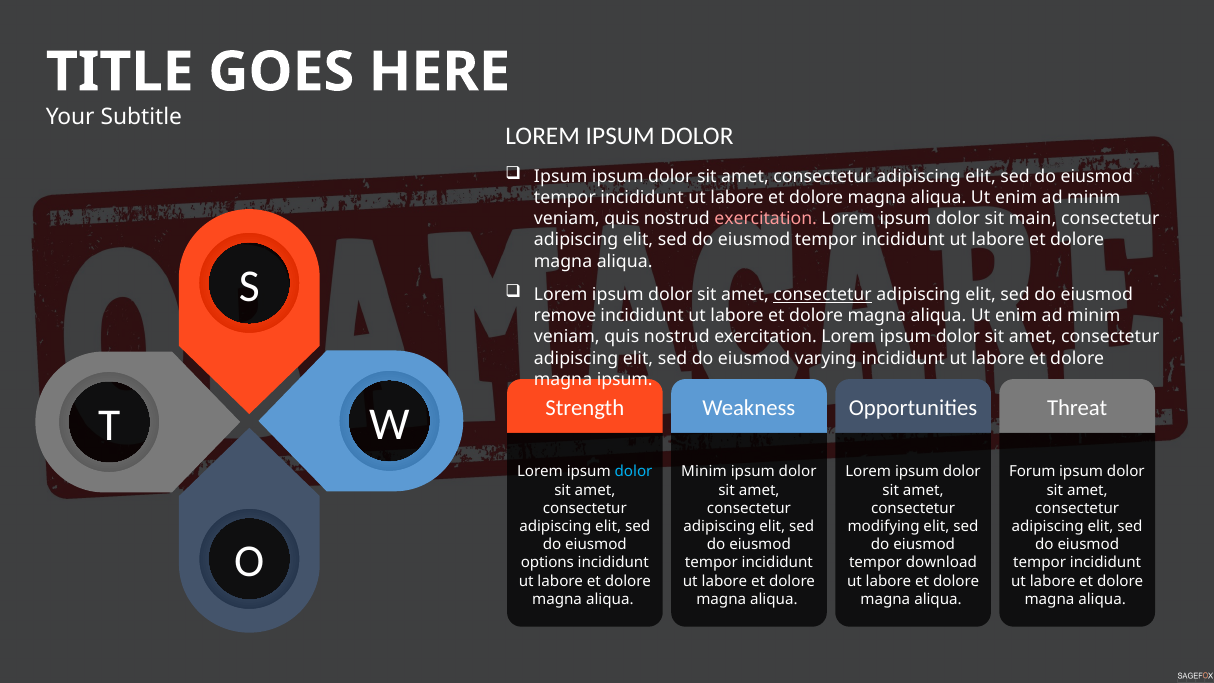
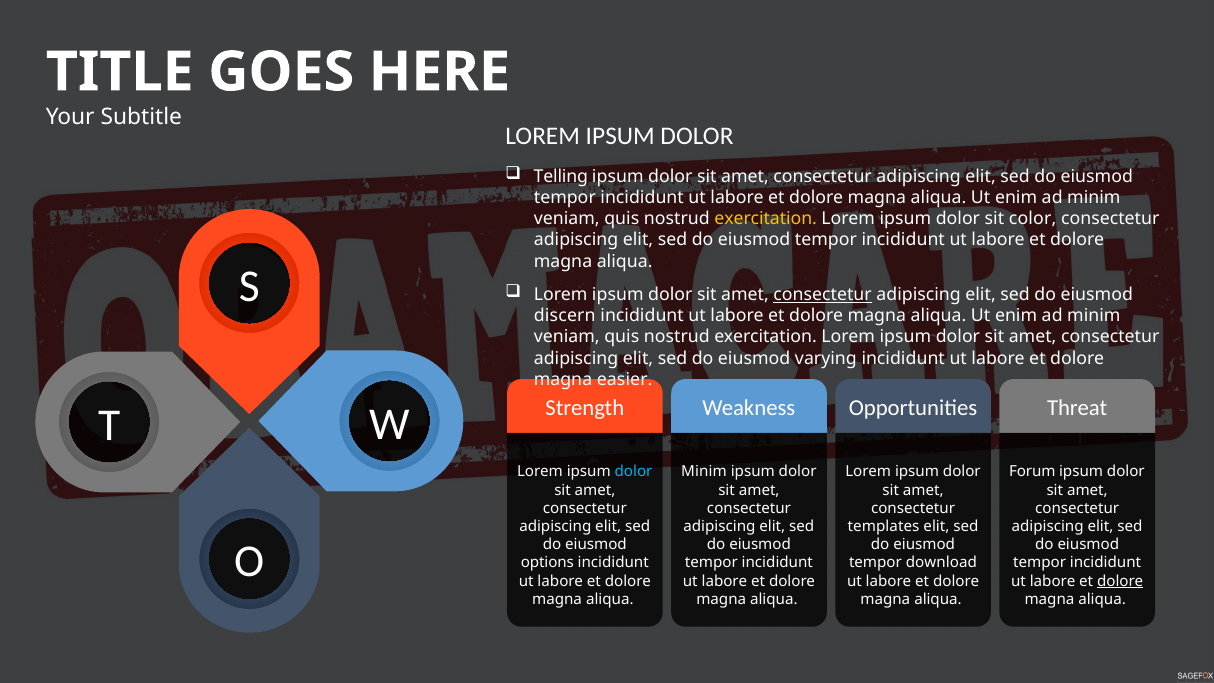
Ipsum: Ipsum -> Telling (561, 176)
exercitation colour: pink -> yellow (766, 219)
main: main -> color (1033, 219)
remove: remove -> discern (565, 316)
magna ipsum: ipsum -> easier (625, 380)
modifying: modifying -> templates (884, 526)
dolore underline: none -> present (1120, 581)
